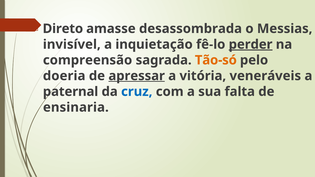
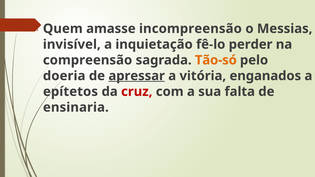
Direto: Direto -> Quem (63, 29)
desassombrada: desassombrada -> incompreensão (190, 29)
perder underline: present -> none (251, 44)
veneráveis: veneráveis -> enganados (265, 76)
paternal: paternal -> epítetos (70, 92)
cruz colour: blue -> red (137, 92)
